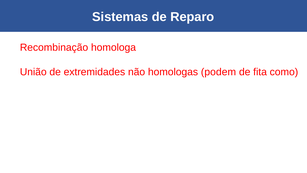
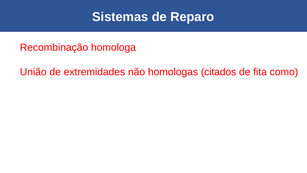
podem: podem -> citados (219, 72)
